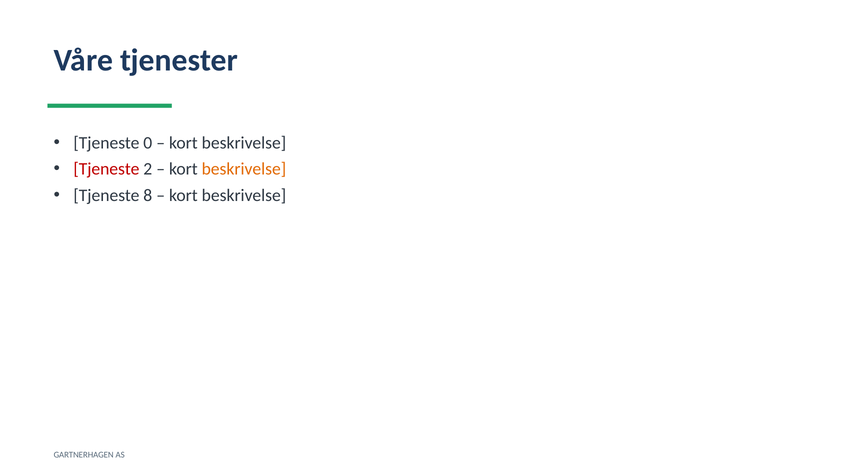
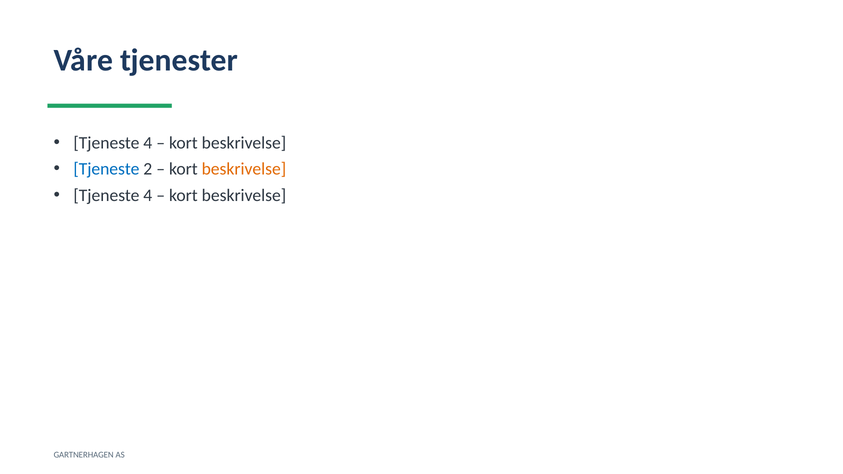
0: 0 -> 4 (148, 143)
Tjeneste colour: red -> blue (106, 169)
8: 8 -> 4 (148, 195)
